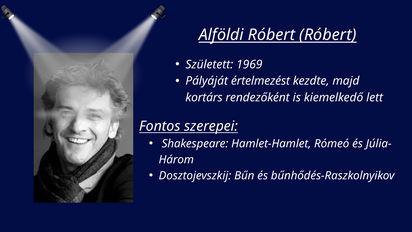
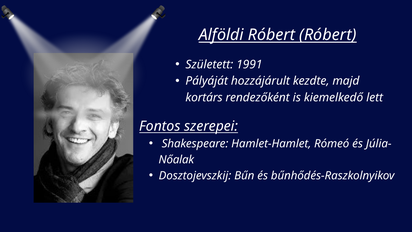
1969: 1969 -> 1991 (249, 64)
értelmezést: értelmezést -> hozzájárult (260, 81)
Három: Három -> Nőalak (176, 160)
